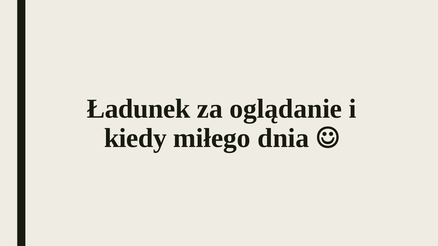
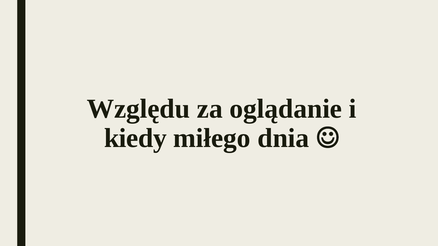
Ładunek: Ładunek -> Względu (138, 109)
